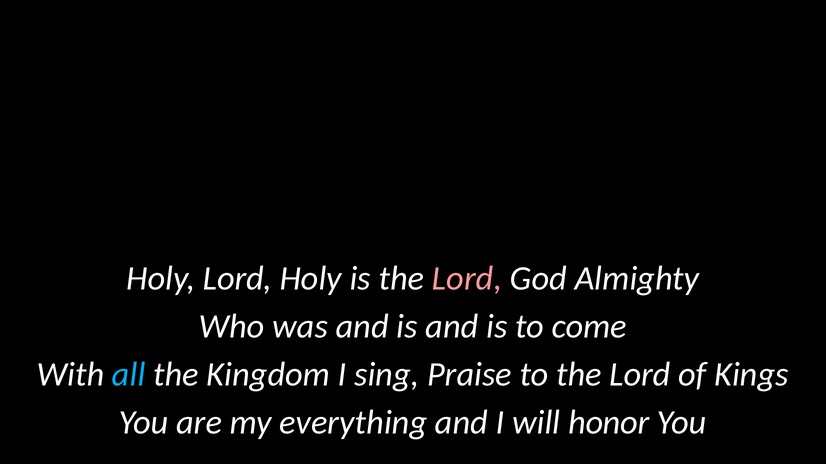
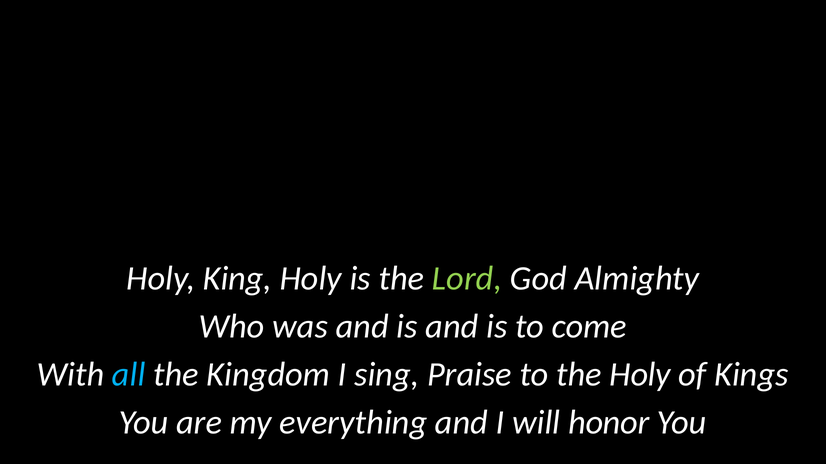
Holy Lord: Lord -> King (237, 279)
Lord colour: pink -> light green (467, 279)
to the Lord: Lord -> Holy (640, 375)
